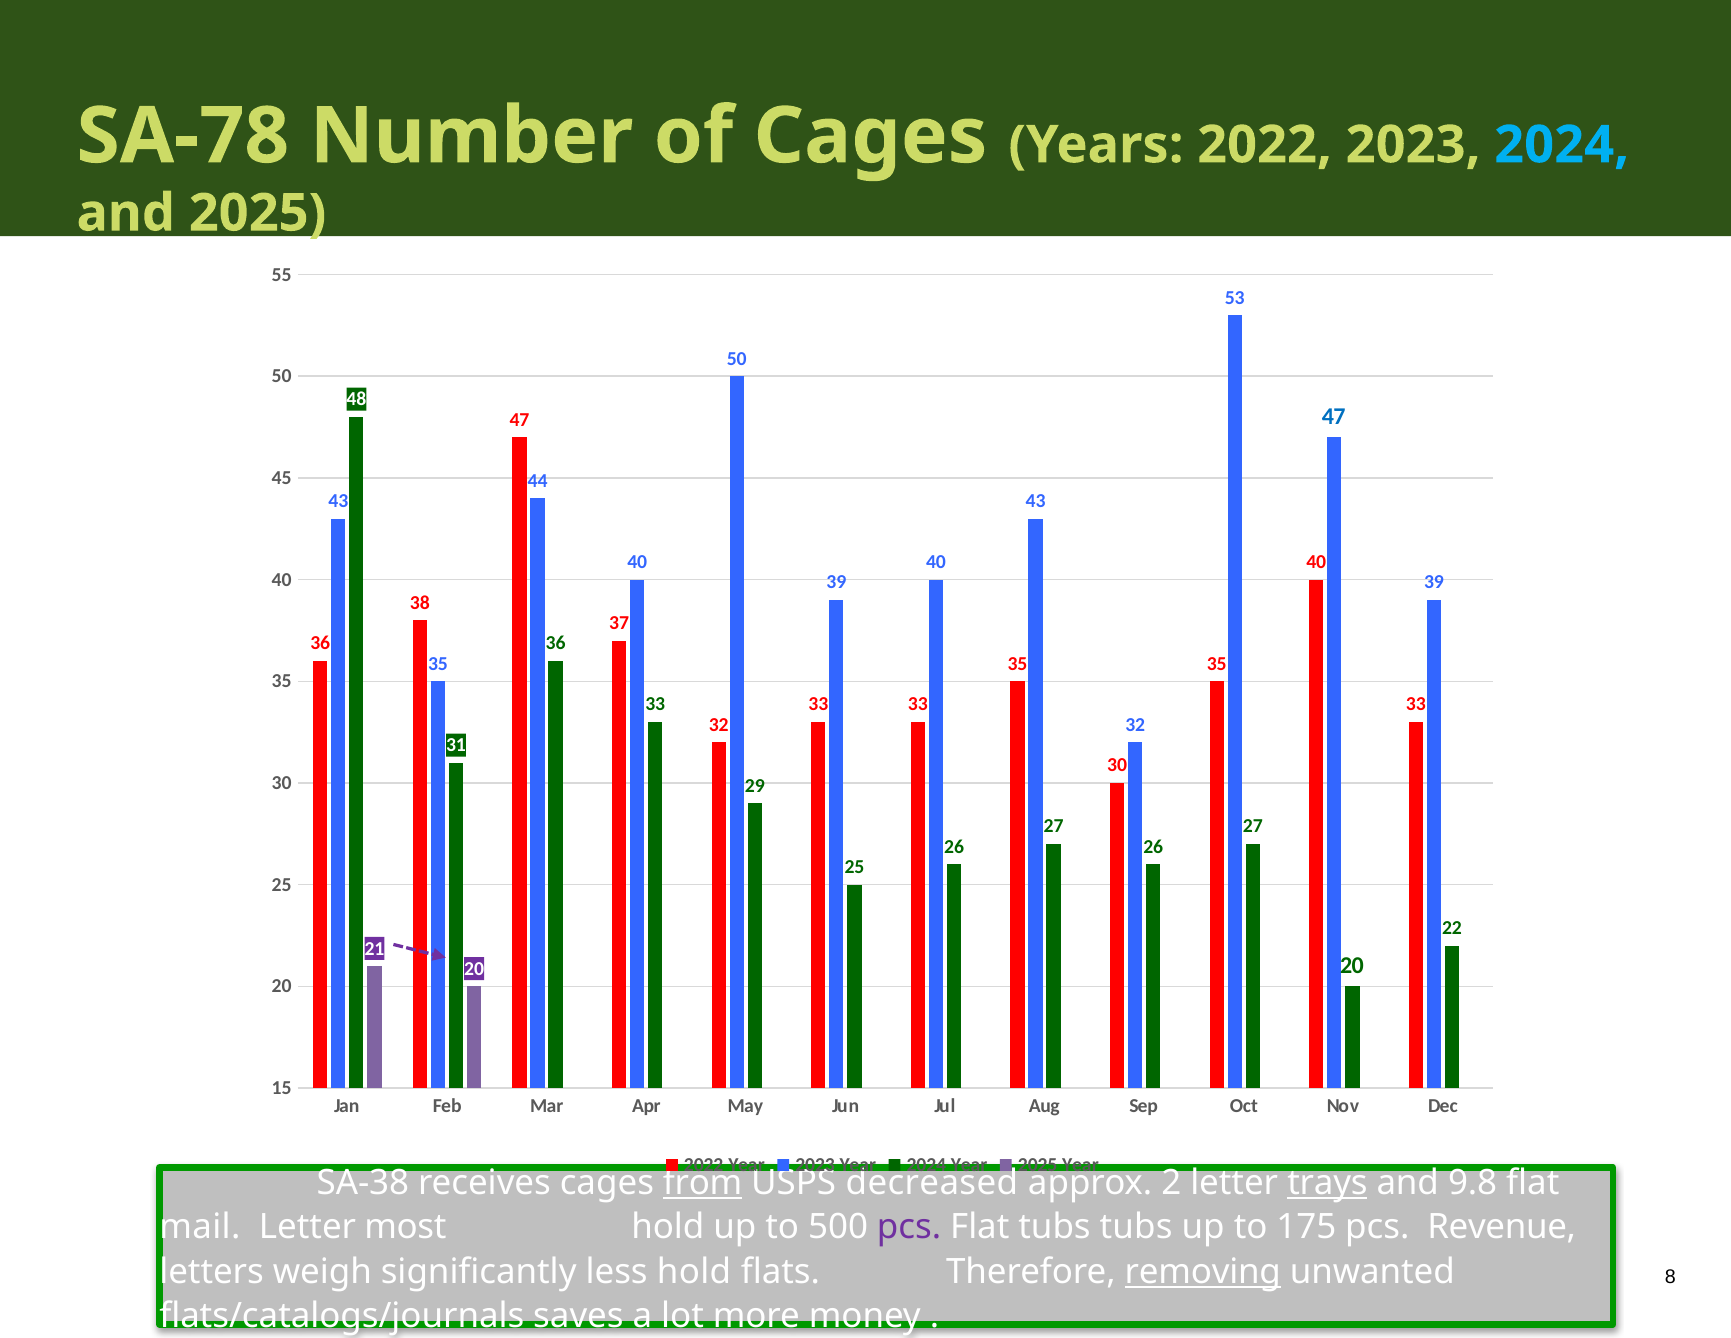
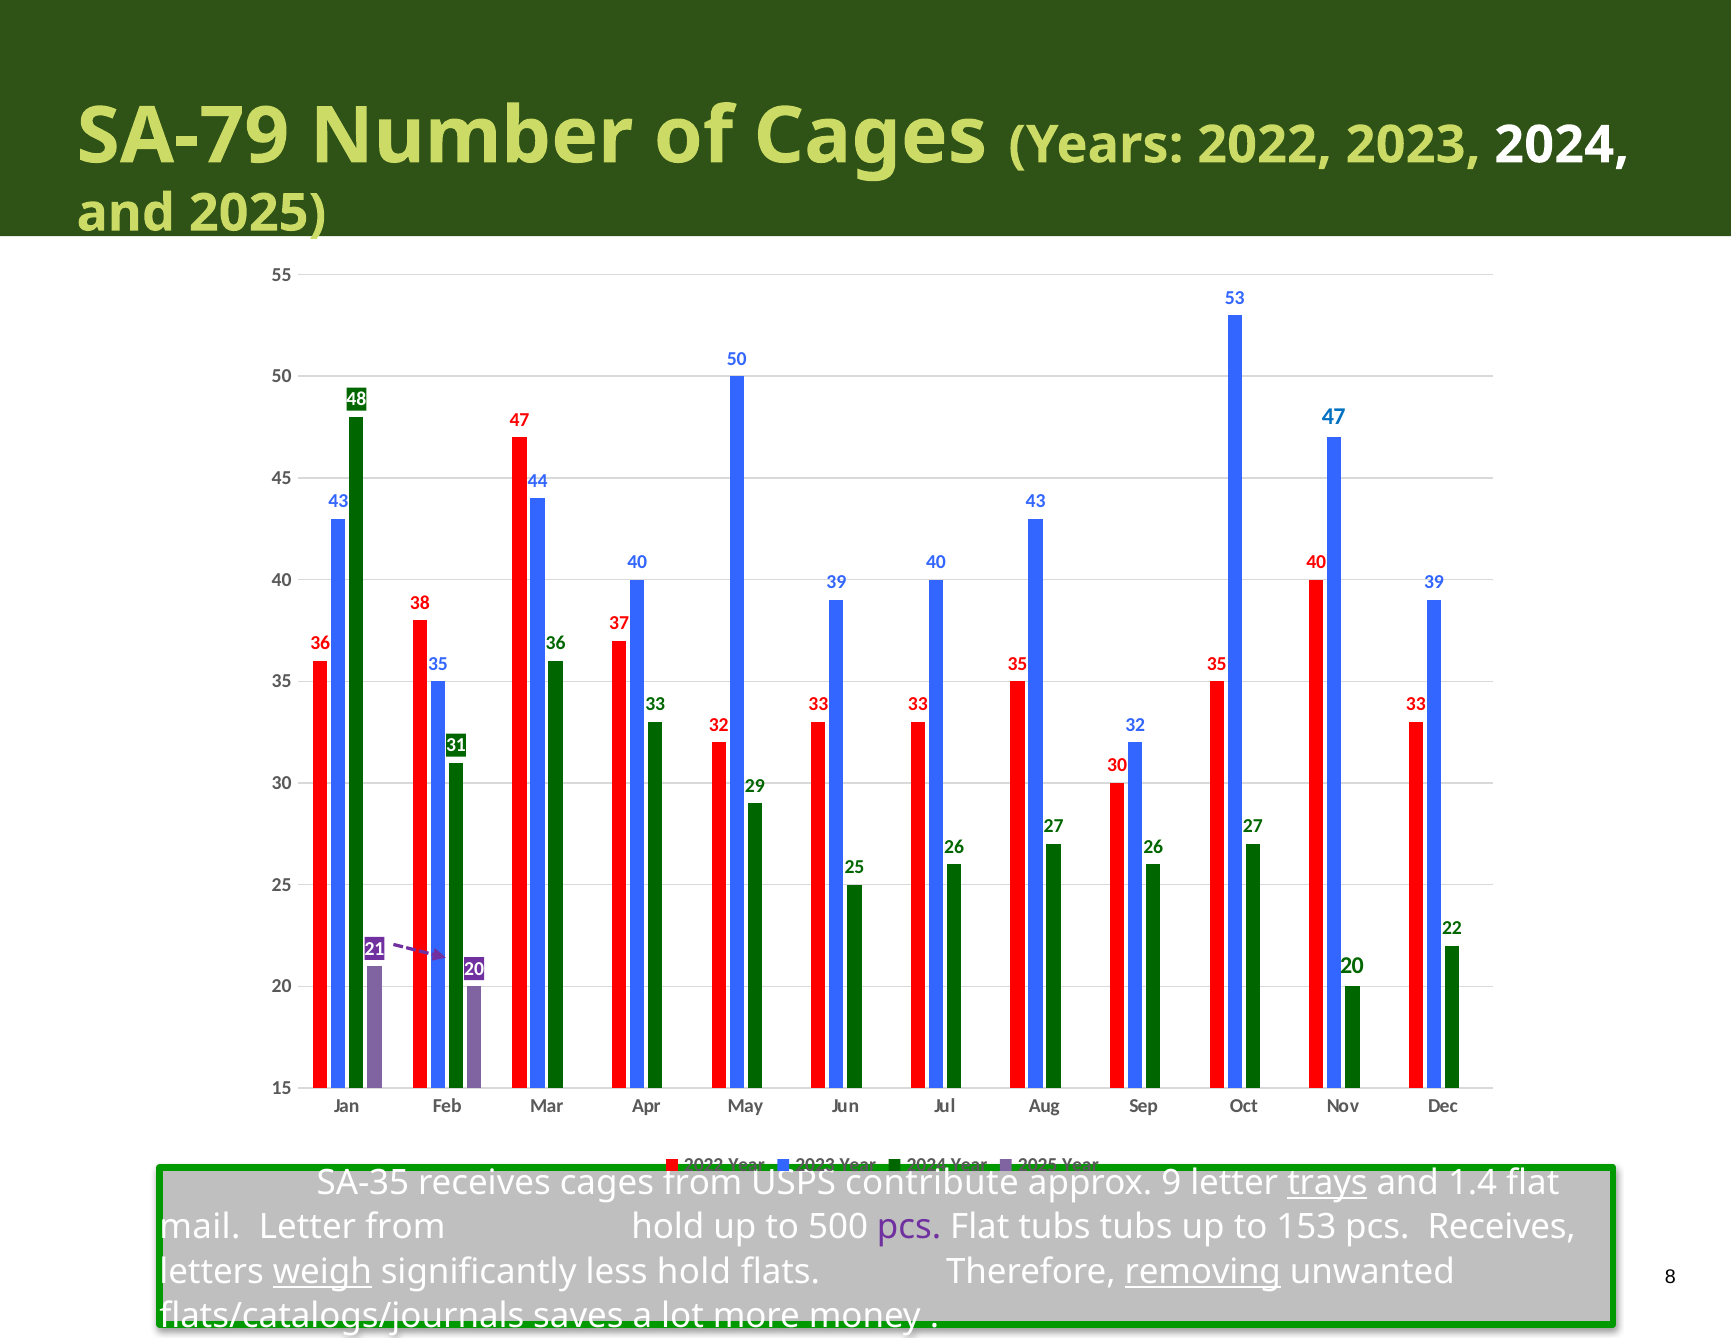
SA-78: SA-78 -> SA-79 (183, 136)
2024 colour: light blue -> white (1562, 145)
SA-38: SA-38 -> SA-35 (363, 1183)
from underline: present -> none (703, 1183)
decreased: decreased -> contribute (932, 1183)
2: 2 -> 9 (1171, 1183)
9.8: 9.8 -> 1.4 (1473, 1183)
Letter most: most -> from (405, 1227)
175: 175 -> 153 (1306, 1227)
pcs Revenue: Revenue -> Receives (1502, 1227)
weigh underline: none -> present (322, 1271)
